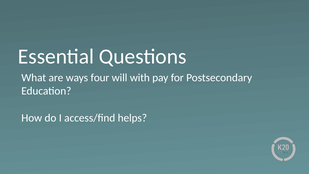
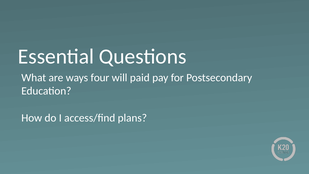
with: with -> paid (140, 78)
helps: helps -> plans (132, 118)
